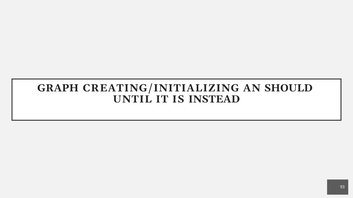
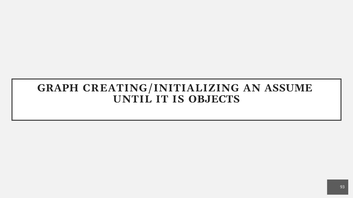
SHOULD: SHOULD -> ASSUME (288, 88)
INSTEAD: INSTEAD -> OBJECTS (214, 99)
